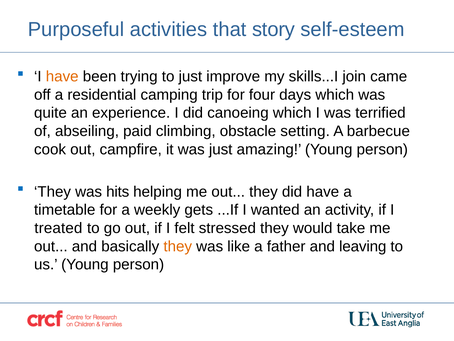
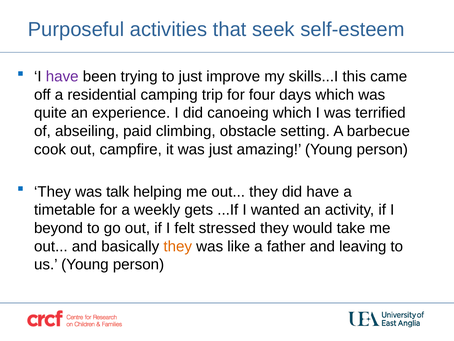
story: story -> seek (273, 29)
have colour: orange -> purple (62, 77)
join: join -> this (354, 77)
hits: hits -> talk (118, 192)
treated: treated -> beyond (59, 228)
